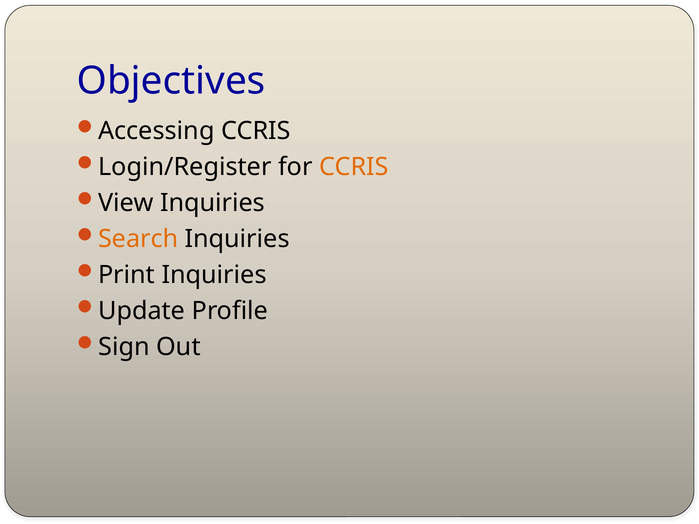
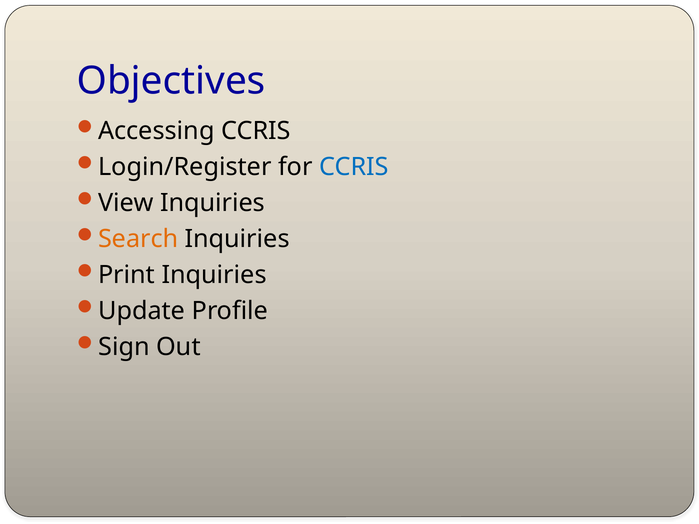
CCRIS colour: orange -> blue (354, 167)
